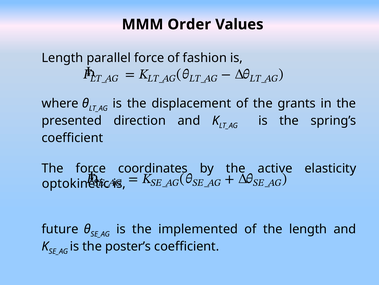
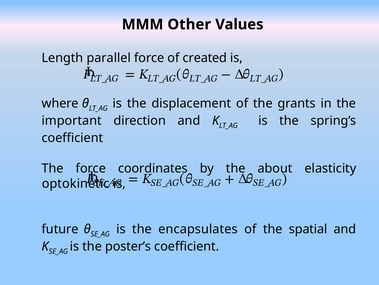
Order: Order -> Other (189, 24)
fashion: fashion -> created (205, 58)
presented: presented -> important (72, 120)
active: active -> about (275, 168)
implemented: implemented -> encapsulates (198, 229)
the length: length -> spatial (308, 229)
